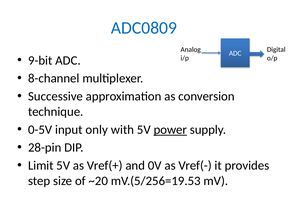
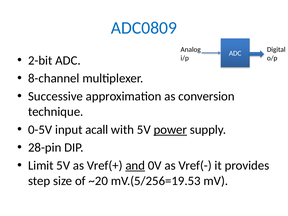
9-bit: 9-bit -> 2-bit (40, 60)
only: only -> acall (97, 130)
and underline: none -> present (135, 165)
